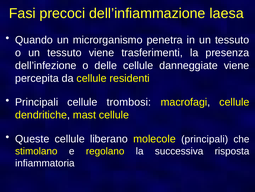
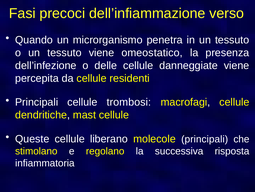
laesa: laesa -> verso (227, 13)
trasferimenti: trasferimenti -> omeostatico (152, 53)
